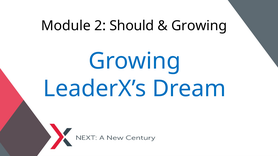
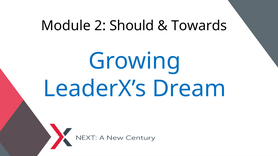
Growing: Growing -> Towards (199, 26)
